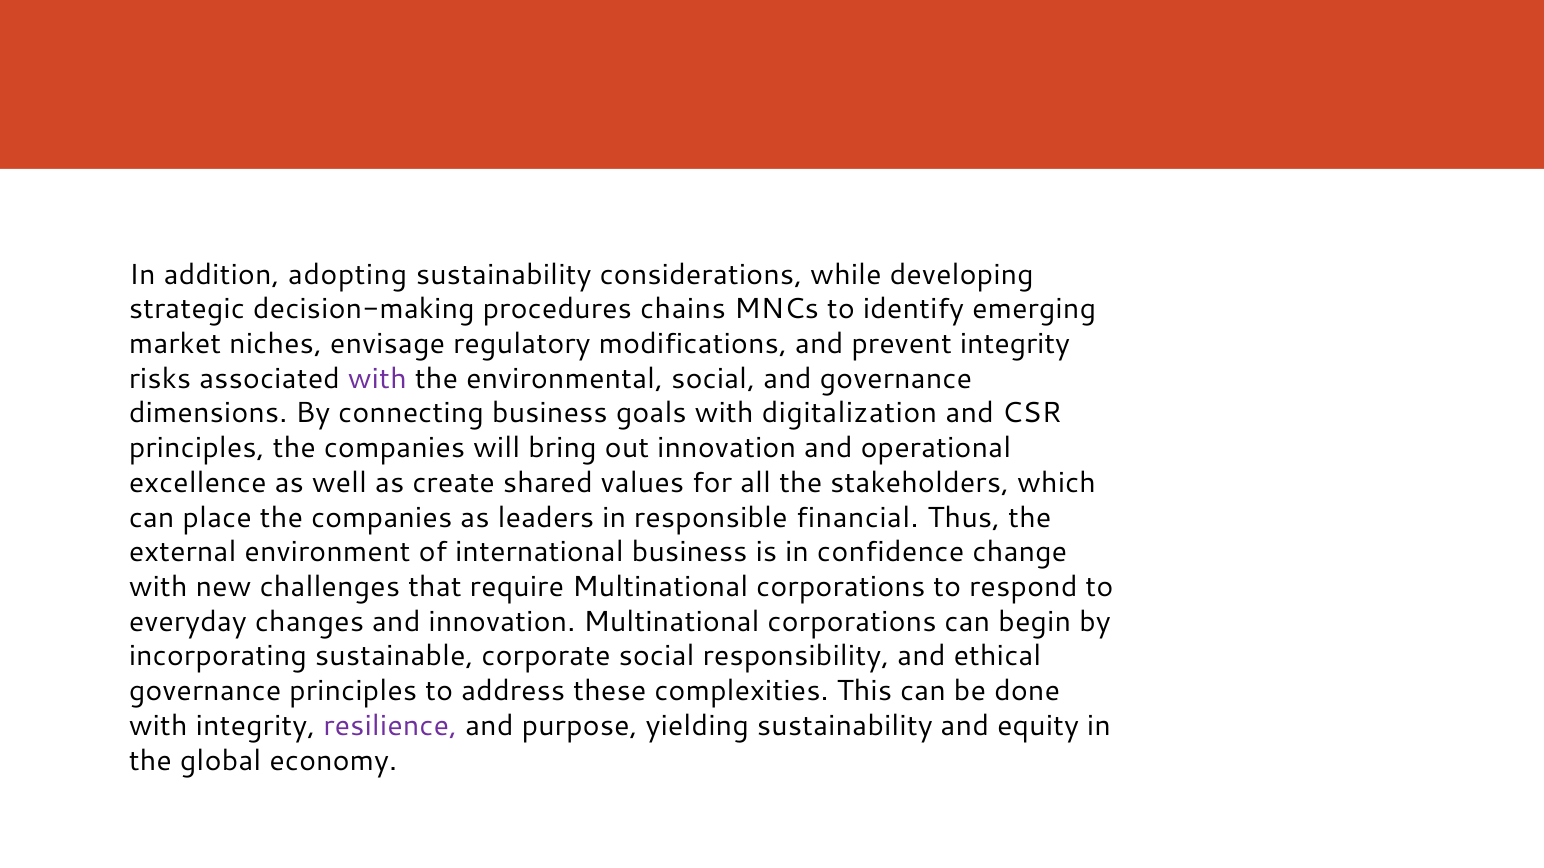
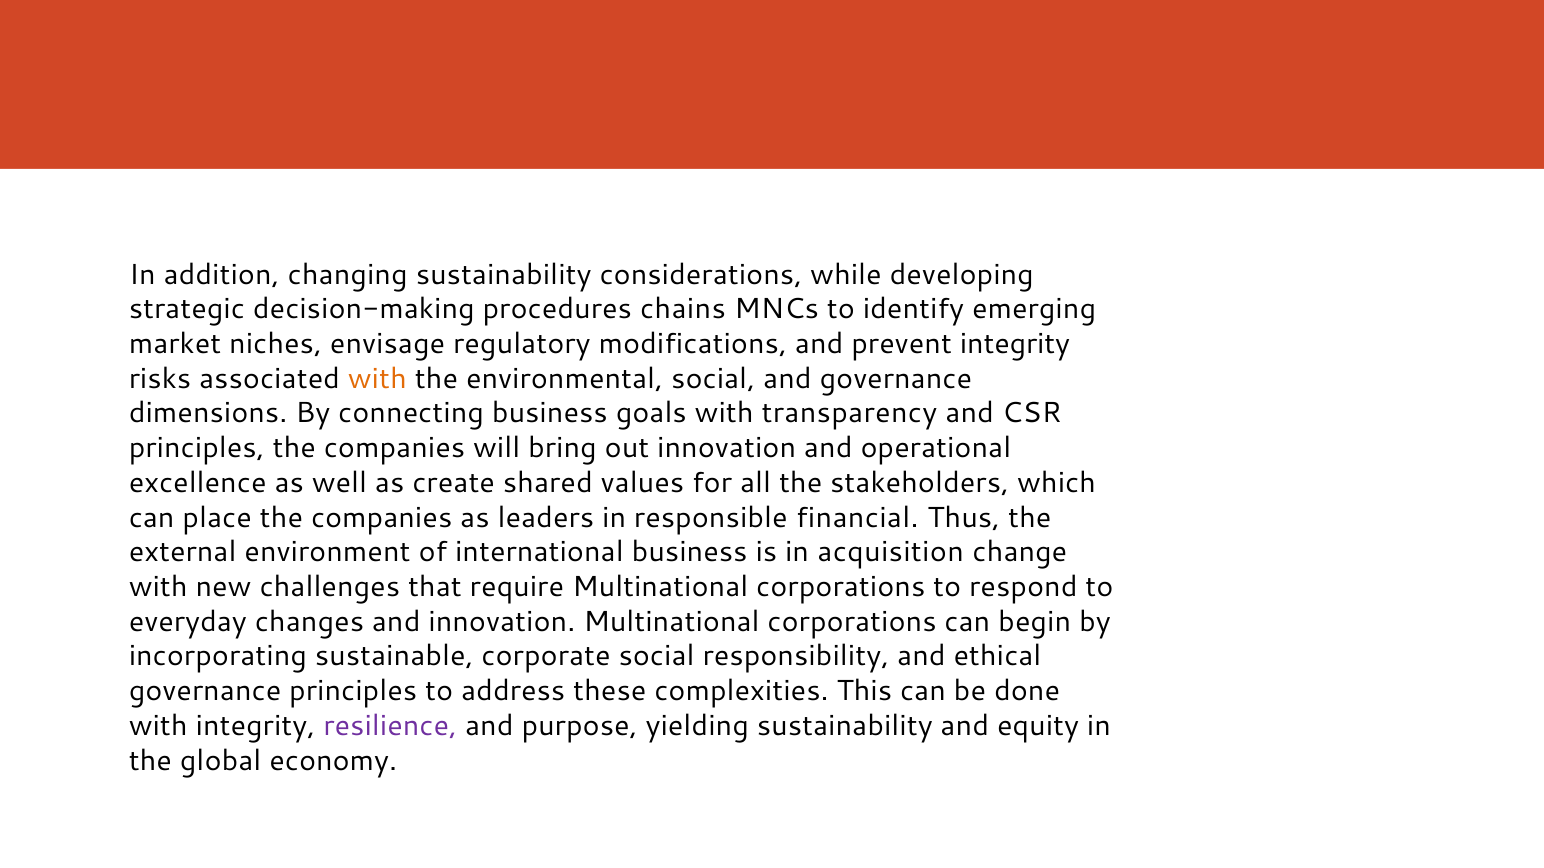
adopting: adopting -> changing (348, 275)
with colour: purple -> orange (377, 379)
digitalization: digitalization -> transparency (849, 414)
confidence: confidence -> acquisition (891, 553)
